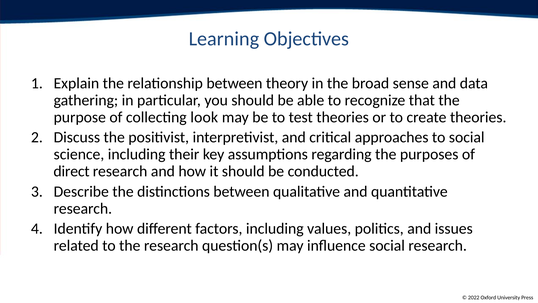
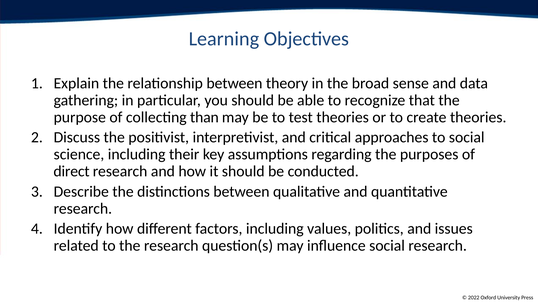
look: look -> than (204, 117)
